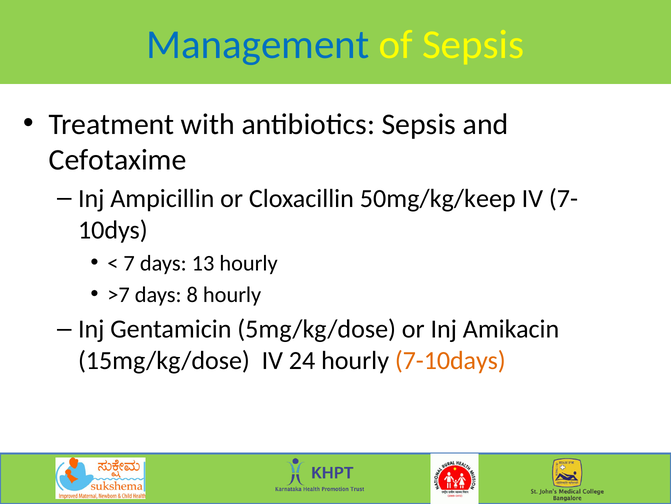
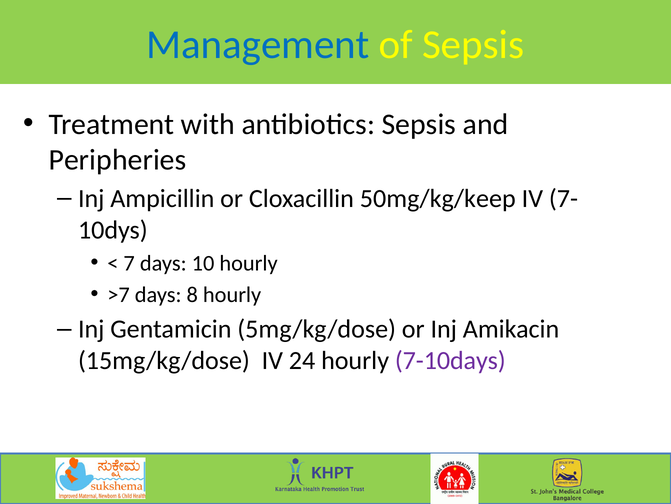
Cefotaxime: Cefotaxime -> Peripheries (118, 160)
13: 13 -> 10 (203, 263)
7-10days colour: orange -> purple (450, 360)
